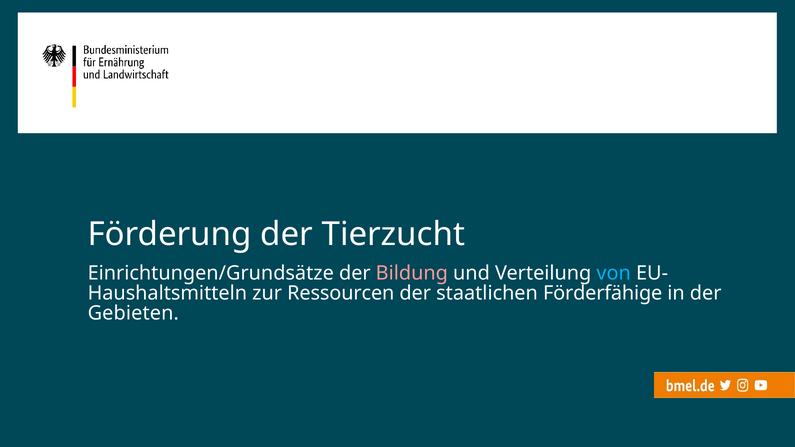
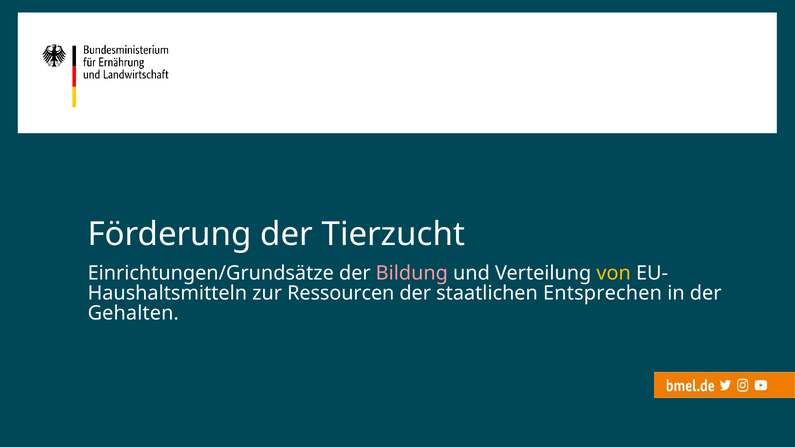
von colour: light blue -> yellow (614, 274)
Förderfähige: Förderfähige -> Entsprechen (603, 293)
Gebieten: Gebieten -> Gehalten (133, 313)
